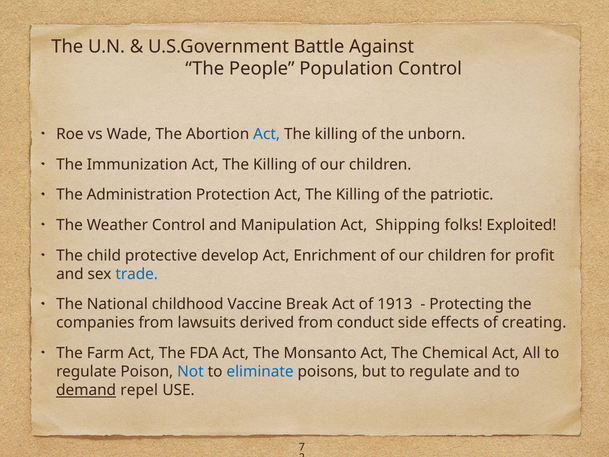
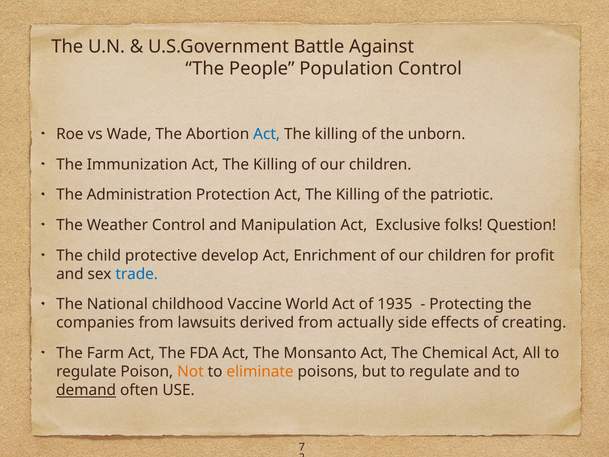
Shipping: Shipping -> Exclusive (408, 225)
Exploited: Exploited -> Question (521, 225)
Break: Break -> World (307, 304)
1913: 1913 -> 1935 (395, 304)
conduct: conduct -> actually (365, 323)
Not colour: blue -> orange (190, 371)
eliminate colour: blue -> orange (260, 371)
repel: repel -> often (139, 390)
